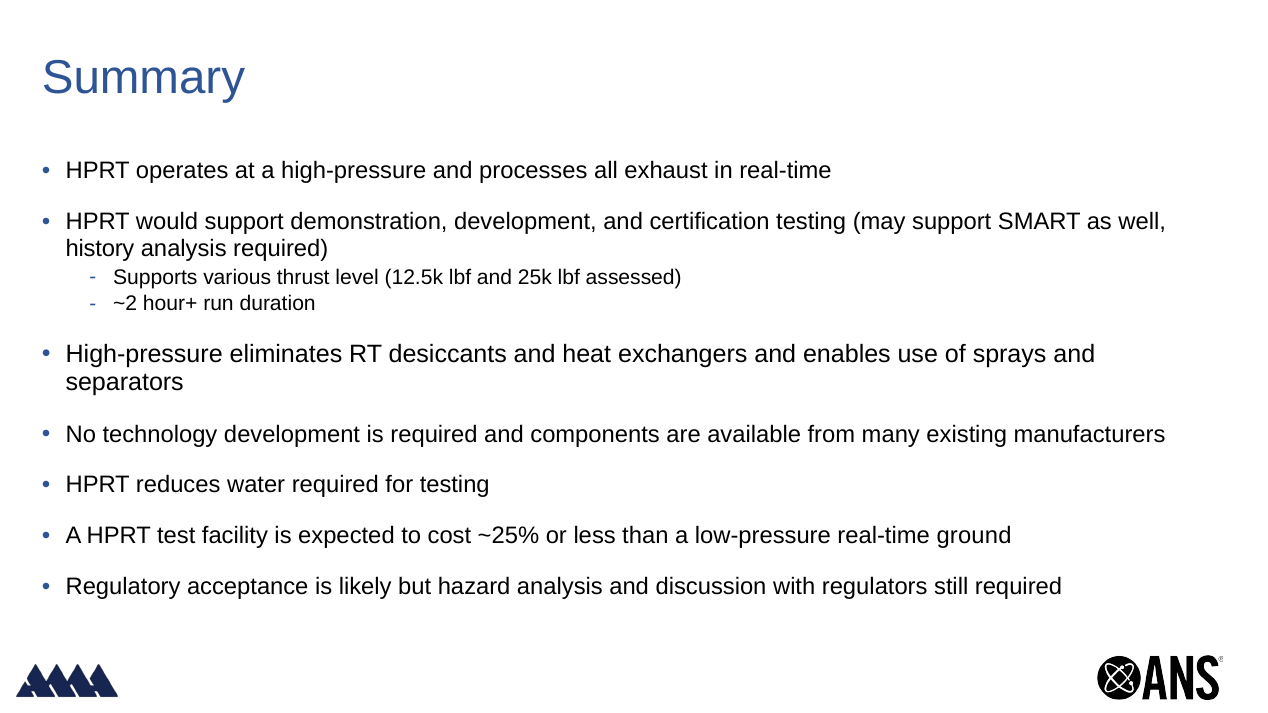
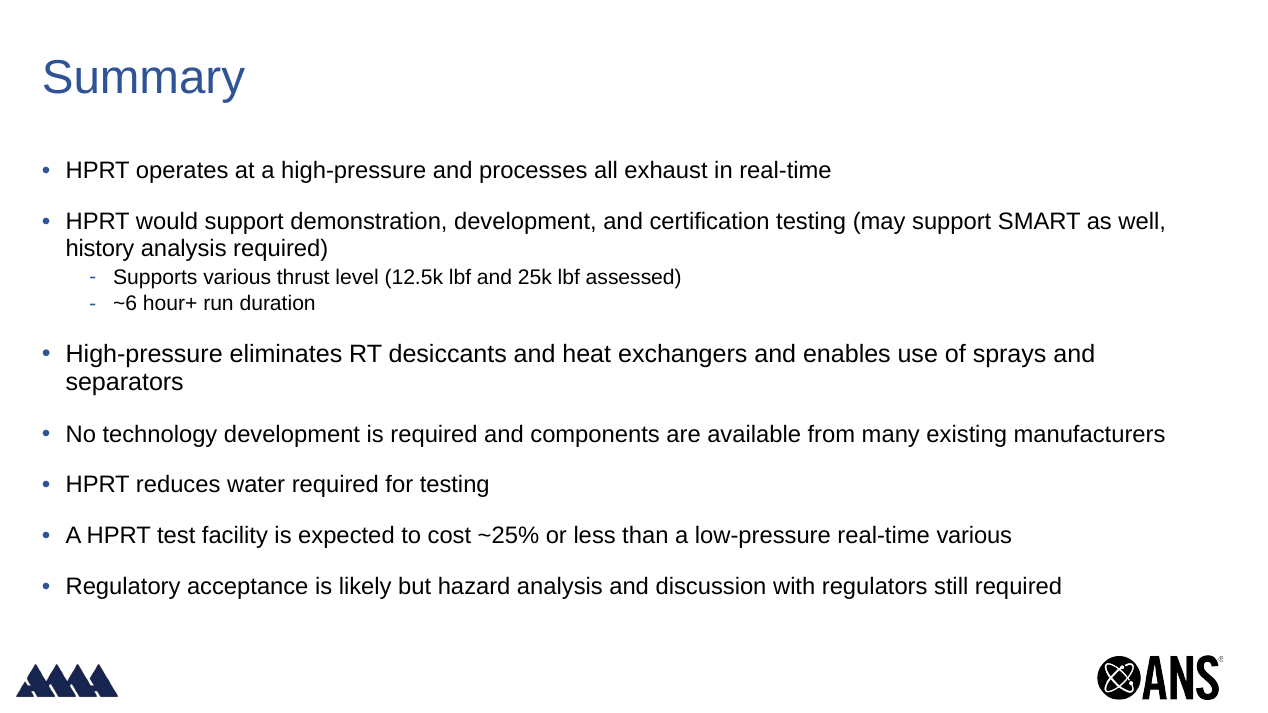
~2: ~2 -> ~6 (125, 304)
real-time ground: ground -> various (974, 536)
